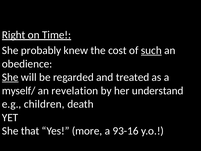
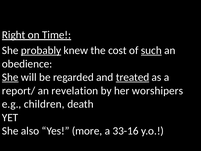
probably underline: none -> present (41, 50)
treated underline: none -> present (133, 77)
myself/: myself/ -> report/ (19, 91)
understand: understand -> worshipers (158, 91)
that: that -> also (30, 131)
93-16: 93-16 -> 33-16 (126, 131)
